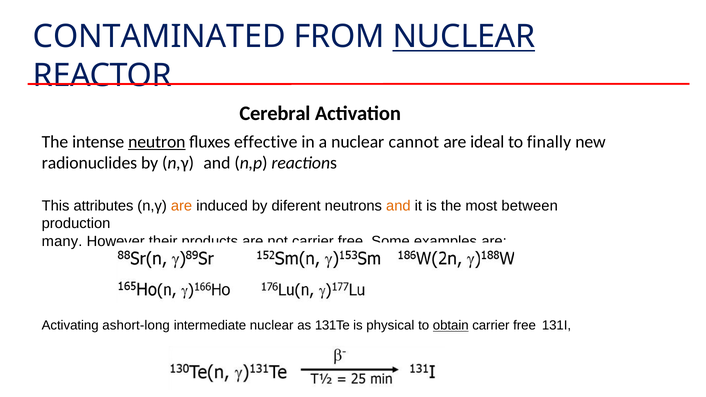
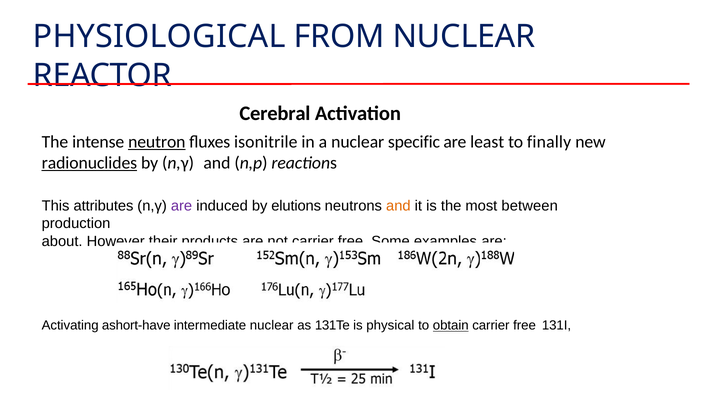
CONTAMINATED: CONTAMINATED -> PHYSIOLOGICAL (159, 37)
NUCLEAR underline: present -> none (464, 37)
effective: effective -> isonitrile (266, 142)
cannot: cannot -> specific (414, 142)
ideal: ideal -> least (487, 142)
radionuclides underline: none -> present (89, 163)
are colour: orange -> purple (182, 206)
diferent: diferent -> elutions (296, 206)
many: many -> about (62, 241)
ashort-long: ashort-long -> ashort-have (136, 326)
